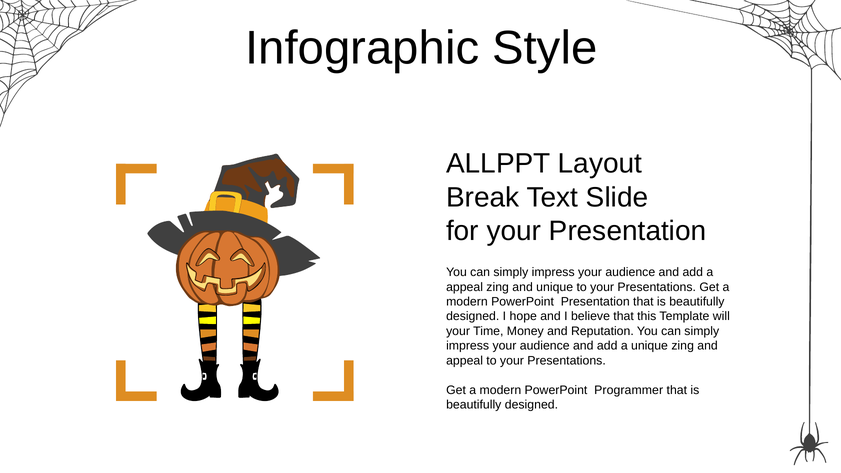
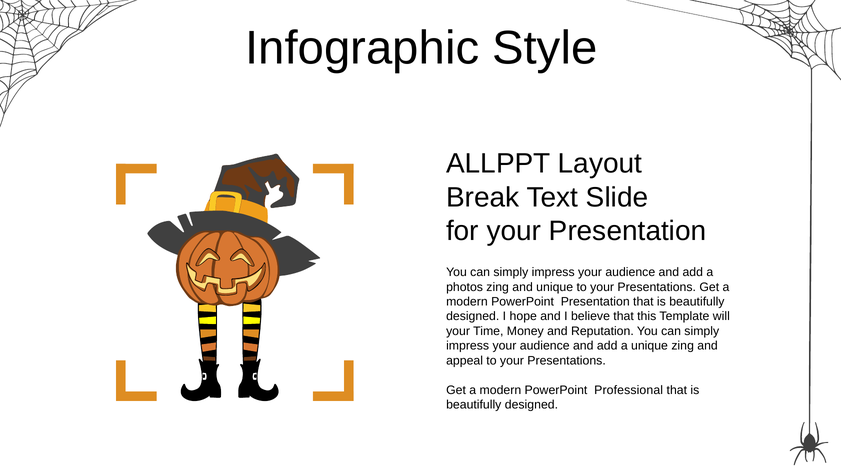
appeal: appeal -> photos (465, 287)
Programmer: Programmer -> Professional (629, 390)
